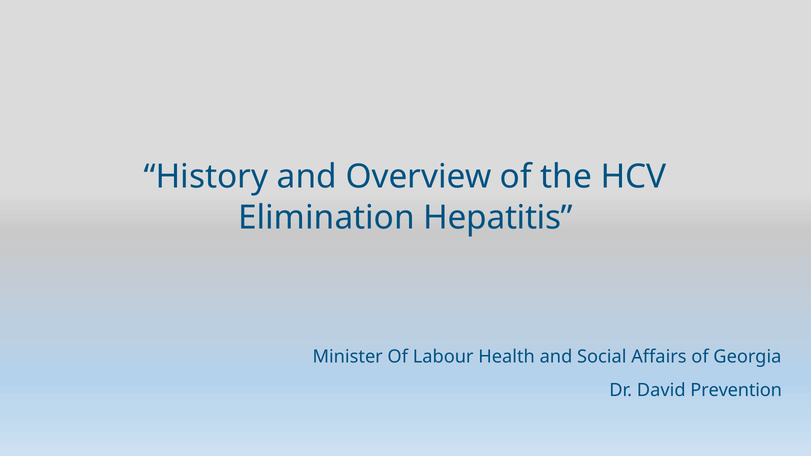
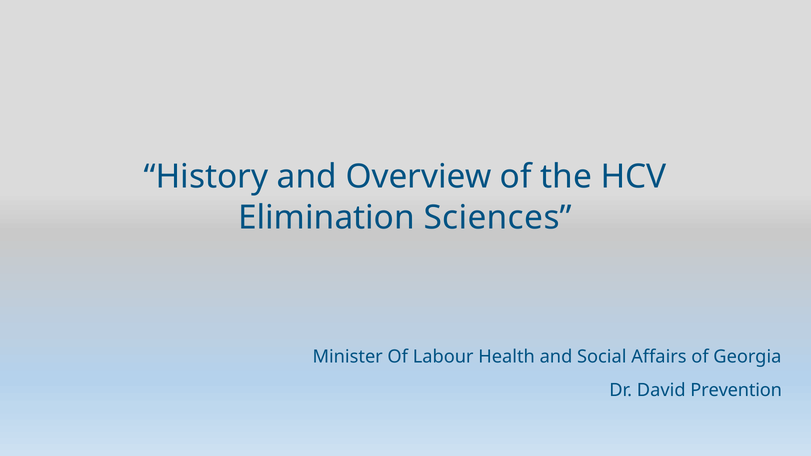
Hepatitis: Hepatitis -> Sciences (498, 218)
